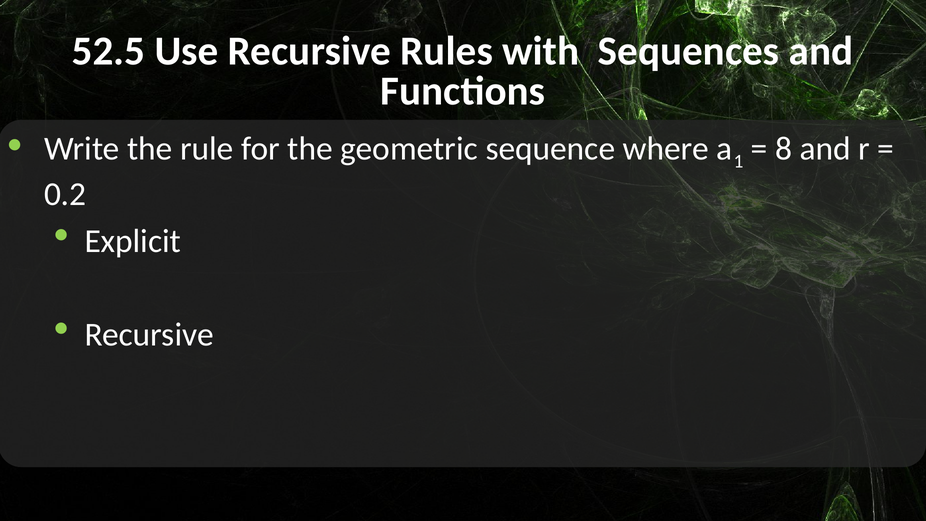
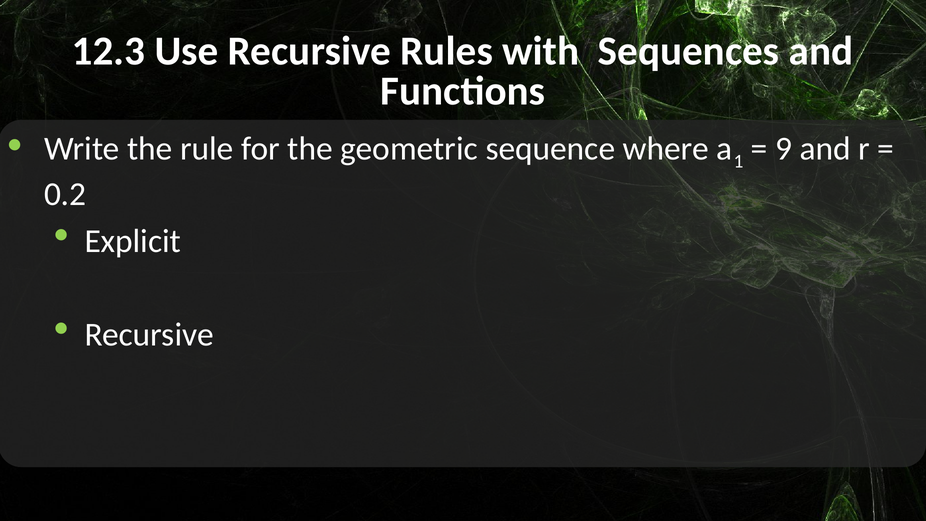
52.5: 52.5 -> 12.3 (109, 51)
8: 8 -> 9 (784, 149)
